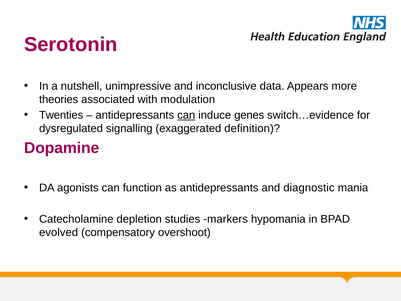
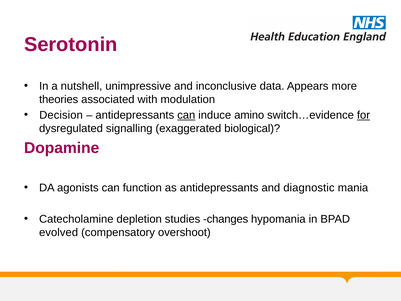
Twenties: Twenties -> Decision (61, 115)
genes: genes -> amino (249, 115)
for underline: none -> present (363, 115)
definition: definition -> biological (252, 128)
markers: markers -> changes (226, 219)
